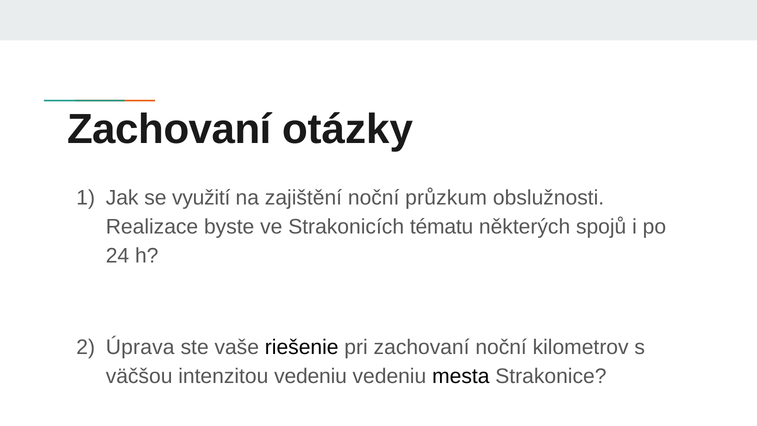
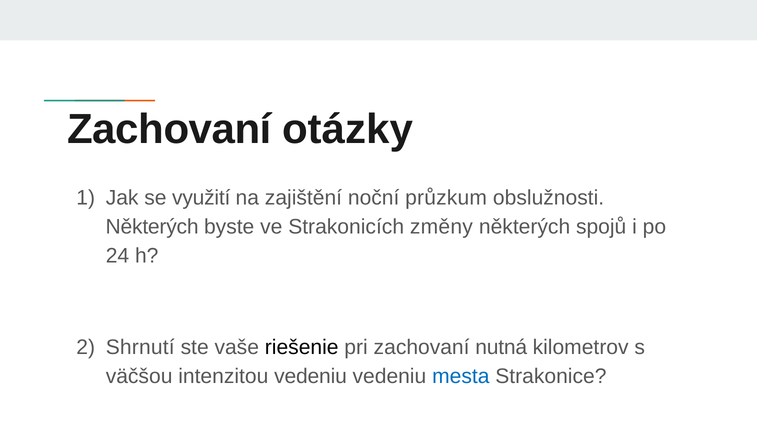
Realizace: Realizace -> Některých (152, 227)
tématu: tématu -> změny (441, 227)
Úprava: Úprava -> Shrnutí (140, 347)
zachovaní noční: noční -> nutná (501, 347)
mesta colour: black -> blue (461, 376)
